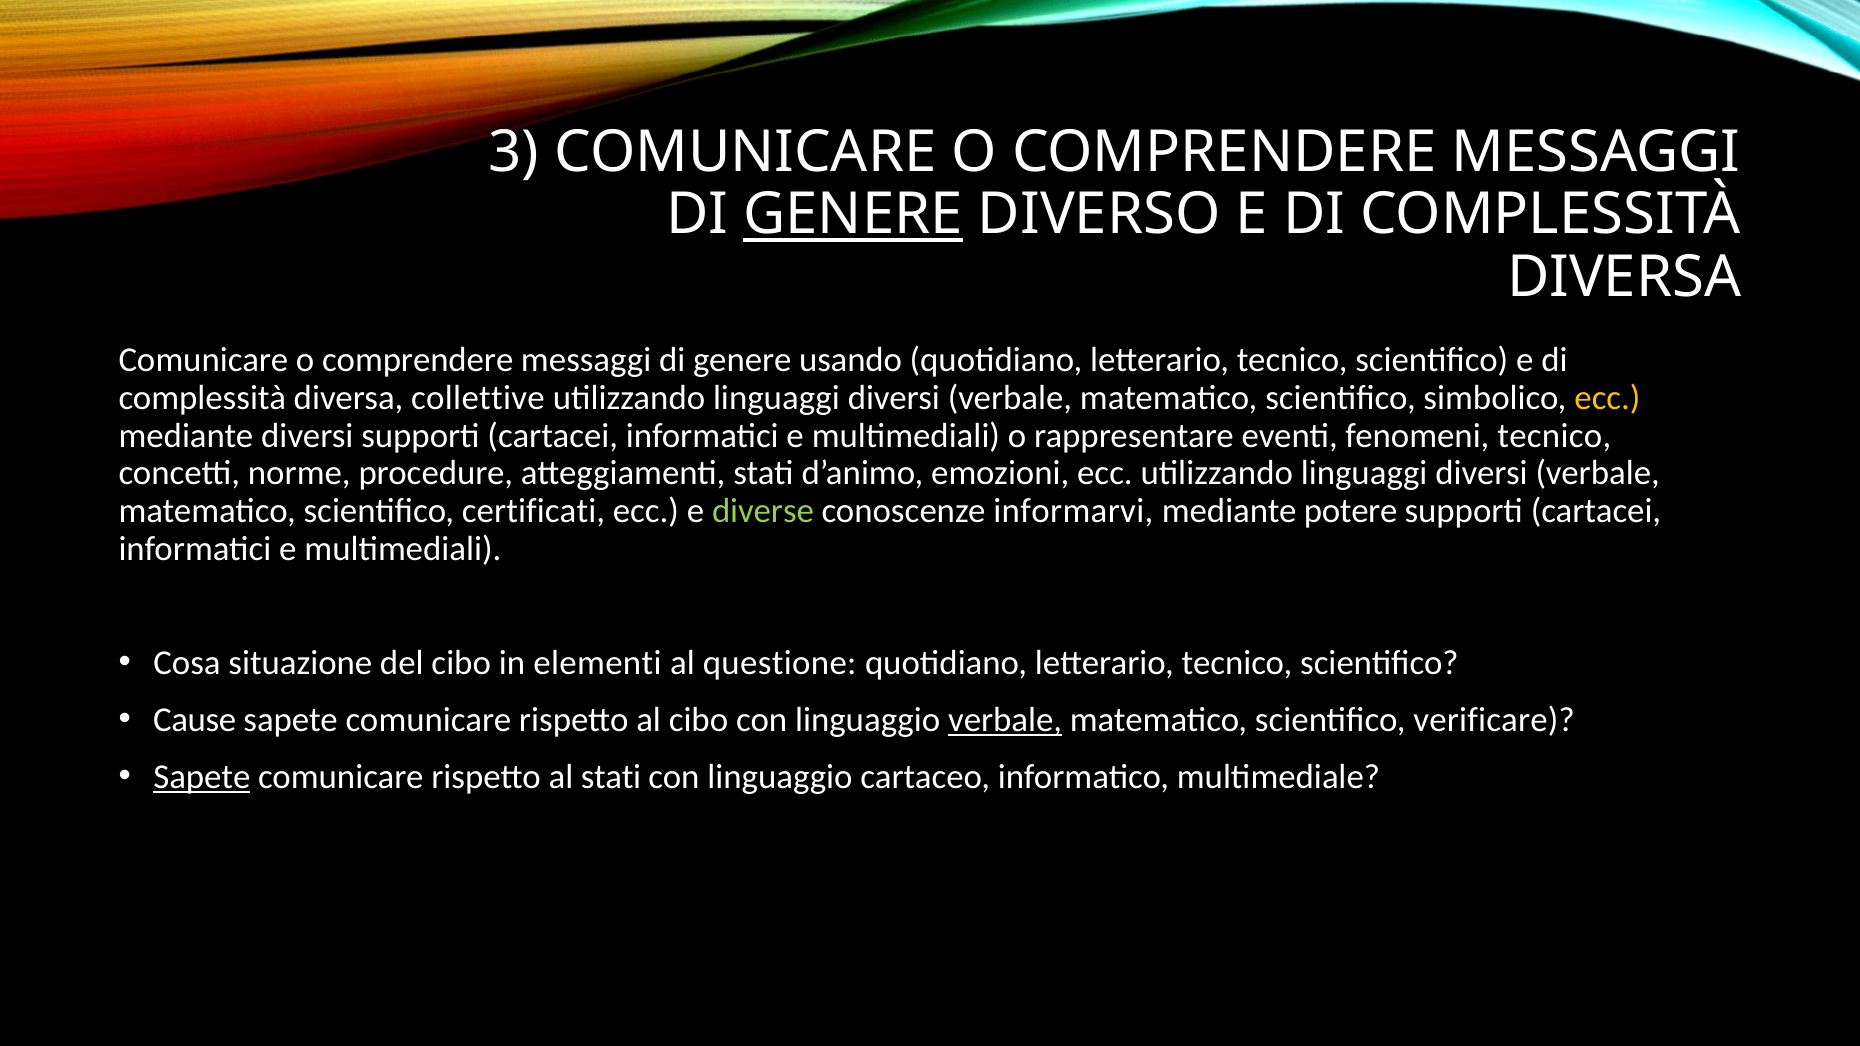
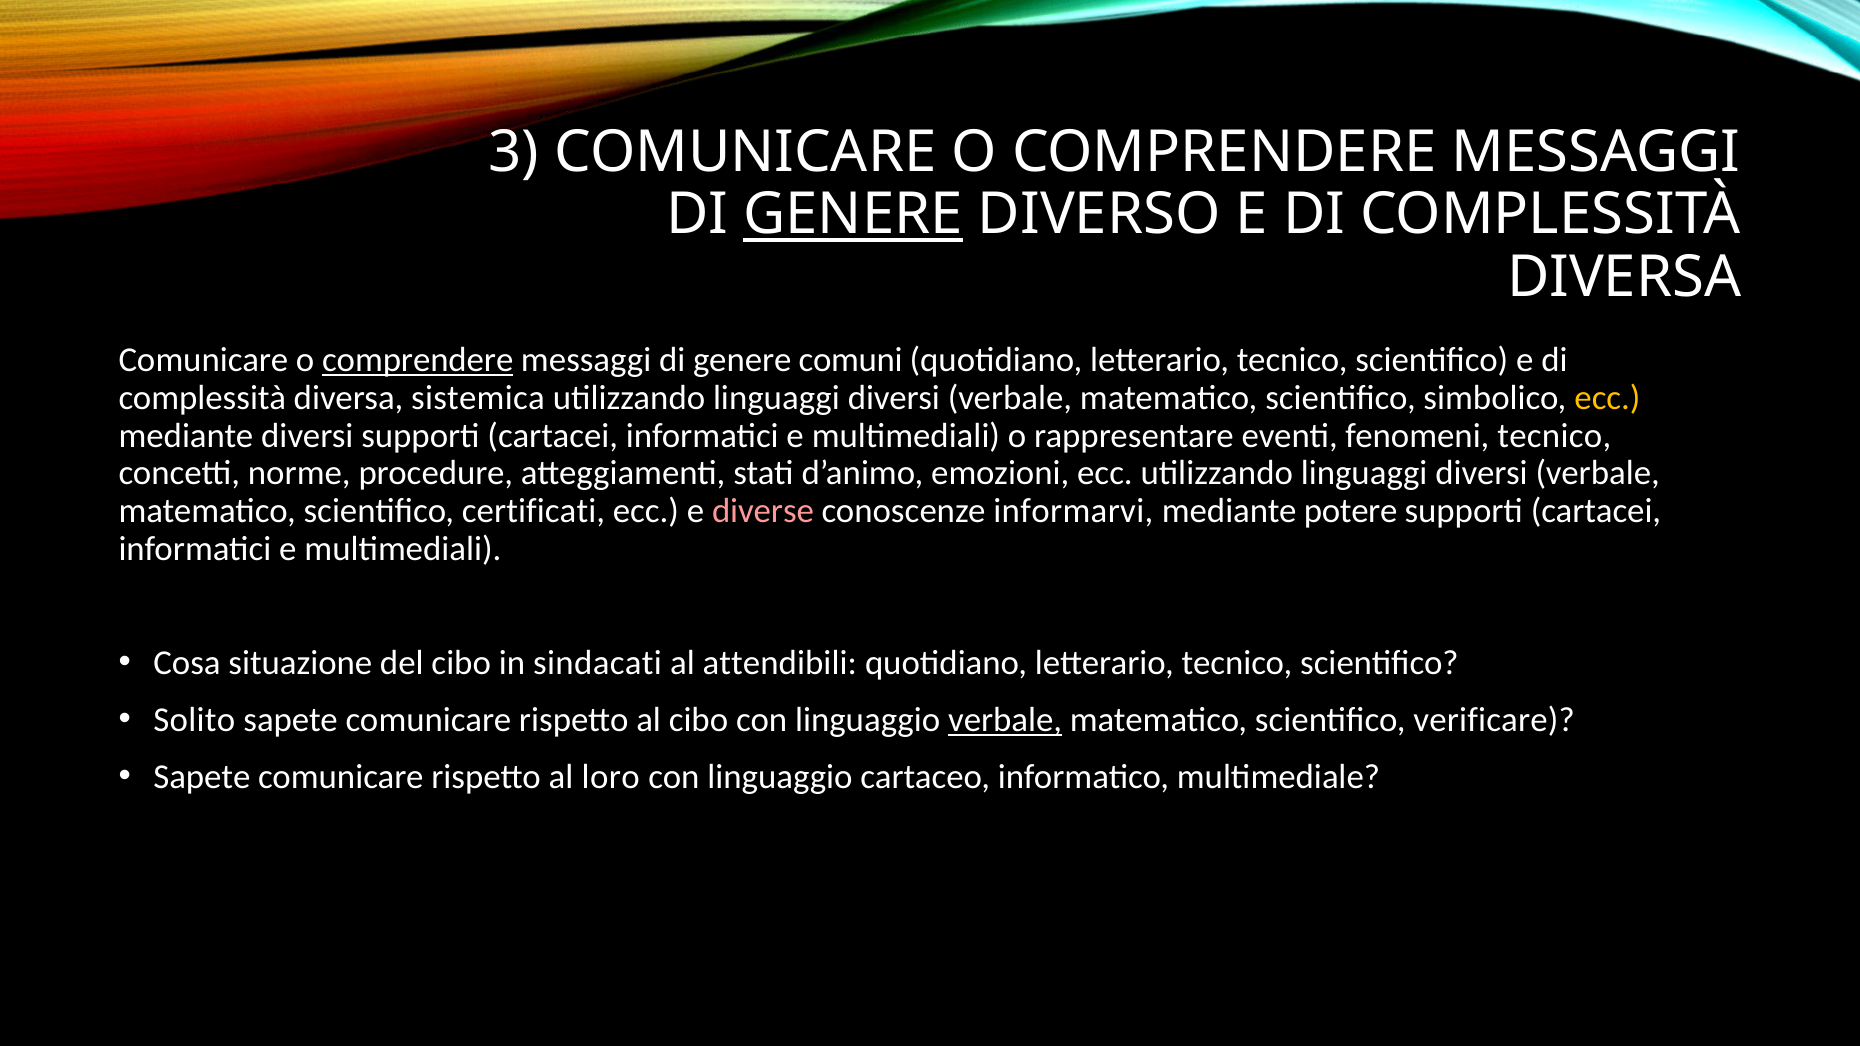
comprendere underline: none -> present (418, 360)
usando: usando -> comuni (851, 360)
collettive: collettive -> sistemica (478, 398)
diverse colour: light green -> pink (763, 511)
elementi: elementi -> sindacati (598, 663)
questione: questione -> attendibili (780, 663)
Cause: Cause -> Solito (194, 720)
Sapete underline: present -> none (202, 777)
al stati: stati -> loro (611, 777)
